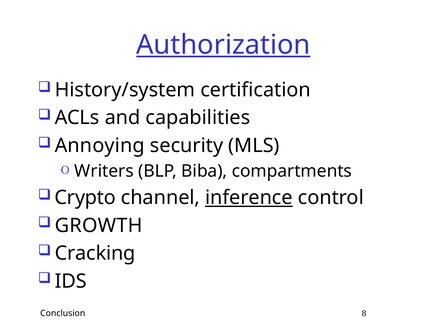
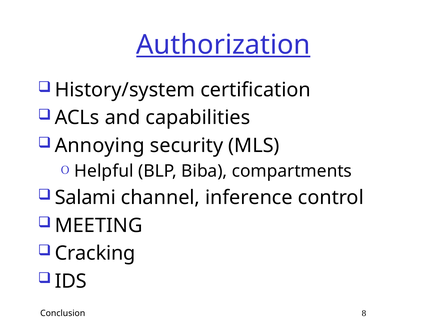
Writers: Writers -> Helpful (104, 171)
Crypto: Crypto -> Salami (85, 198)
inference underline: present -> none (249, 198)
GROWTH: GROWTH -> MEETING (99, 226)
